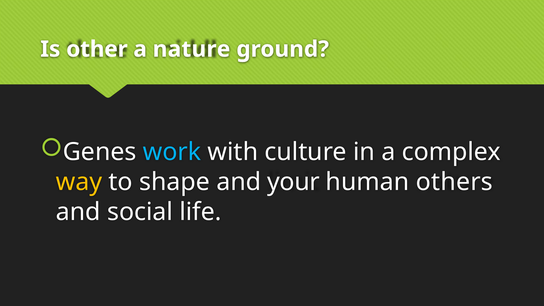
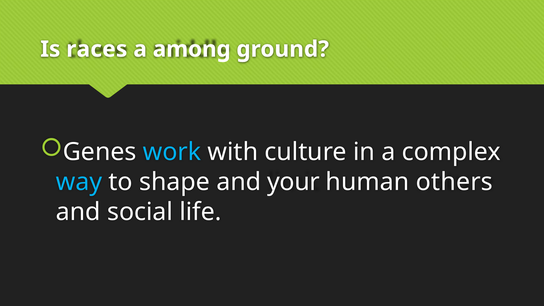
other: other -> races (97, 49)
nature: nature -> among (192, 49)
way colour: yellow -> light blue (79, 182)
